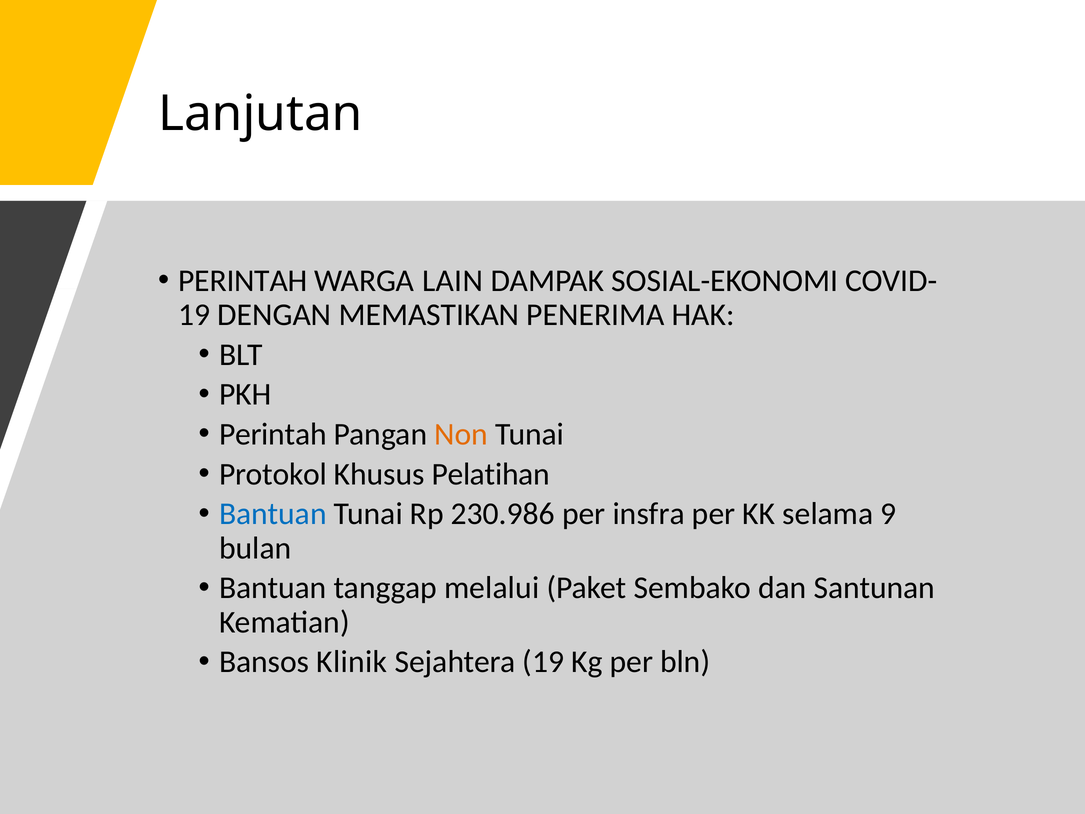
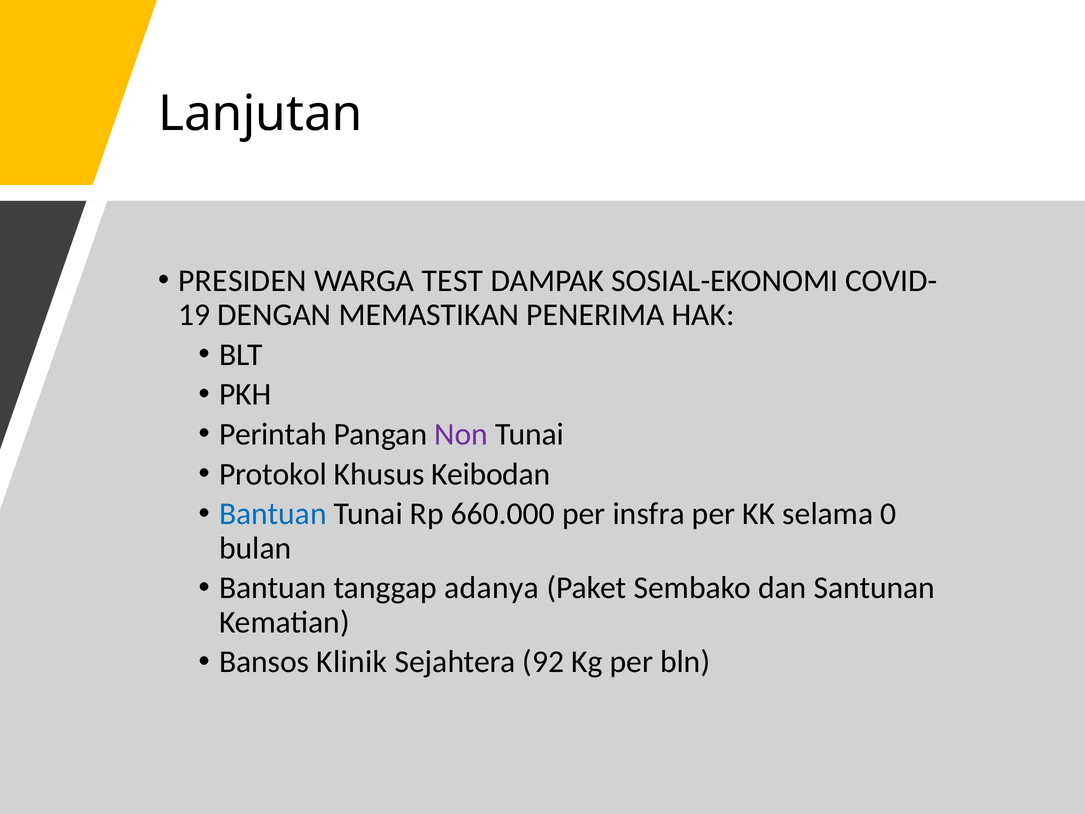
PERINTAH: PERINTAH -> PRESIDEN (243, 281)
LAIN: LAIN -> TEST (452, 281)
Non colour: orange -> purple (461, 434)
Pelatihan: Pelatihan -> Keibodan (491, 474)
230.986: 230.986 -> 660.000 (503, 514)
9: 9 -> 0 (888, 514)
melalui: melalui -> adanya (492, 588)
Sejahtera 19: 19 -> 92 (543, 662)
